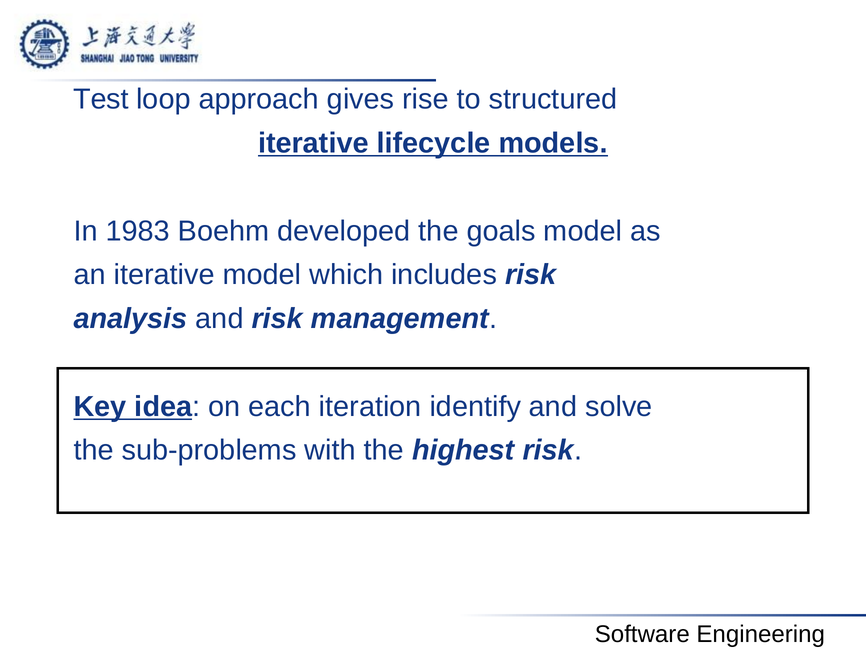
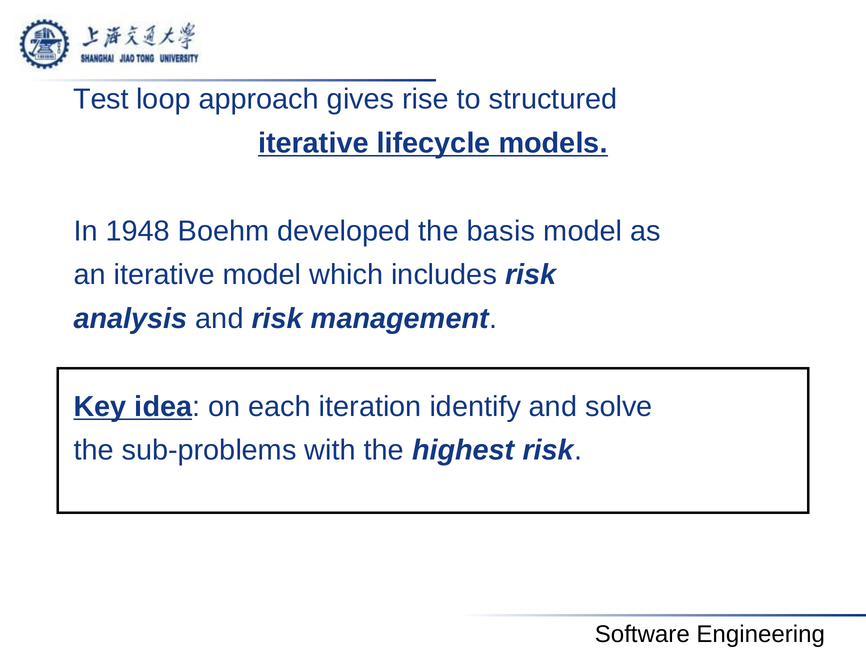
1983: 1983 -> 1948 (138, 231)
goals: goals -> basis (501, 231)
